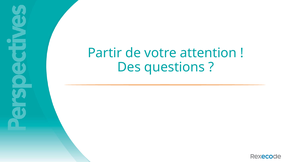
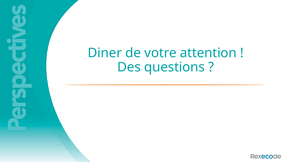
Partir: Partir -> Diner (105, 53)
